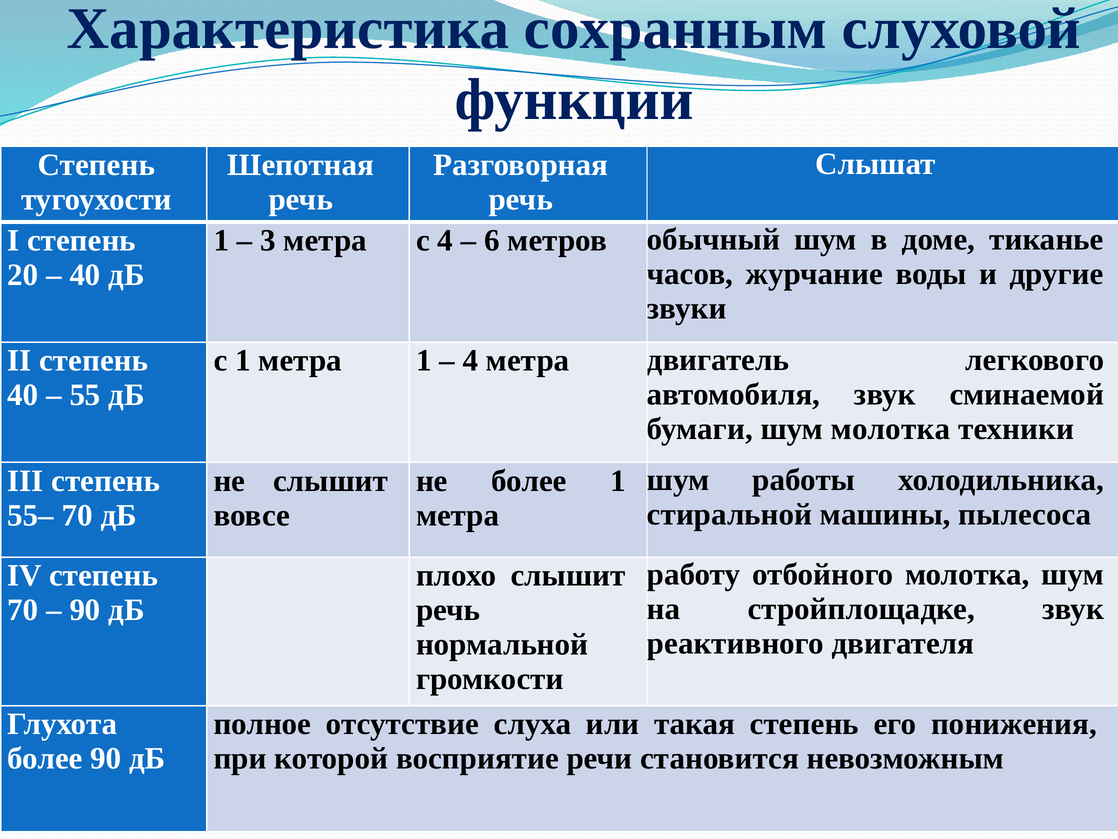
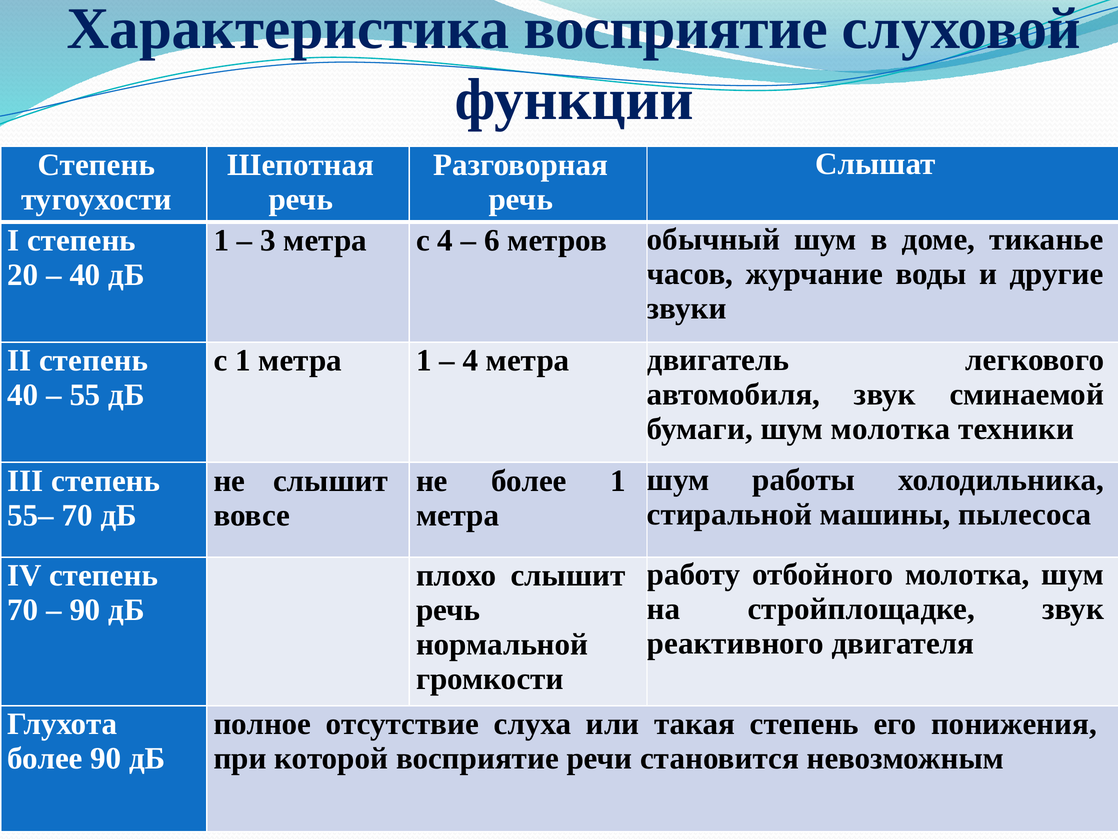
Характеристика сохранным: сохранным -> восприятие (676, 29)
